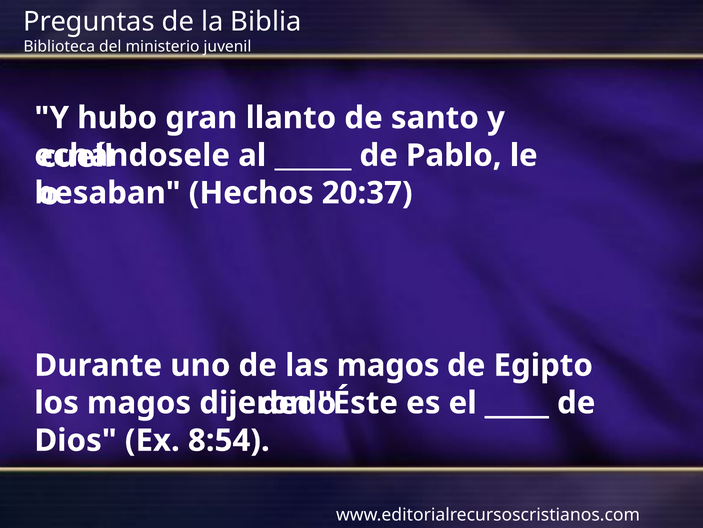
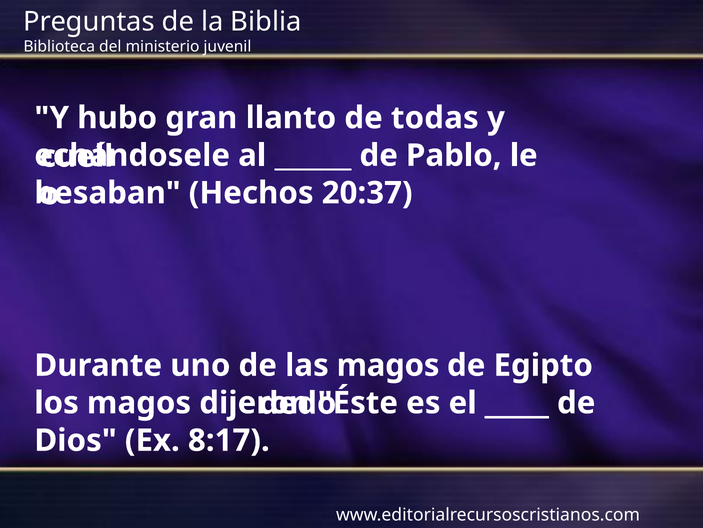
santo: santo -> todas (435, 118)
8:54: 8:54 -> 8:17 (229, 440)
